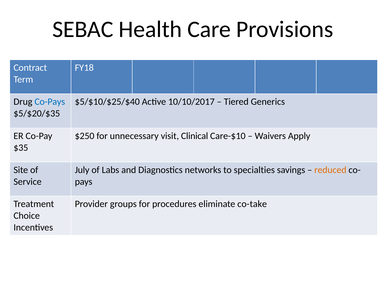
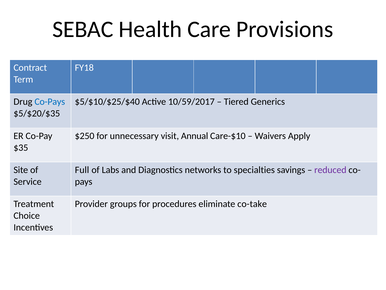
10/10/2017: 10/10/2017 -> 10/59/2017 (191, 102)
Clinical: Clinical -> Annual (195, 136)
July: July -> Full (82, 170)
reduced colour: orange -> purple (330, 170)
